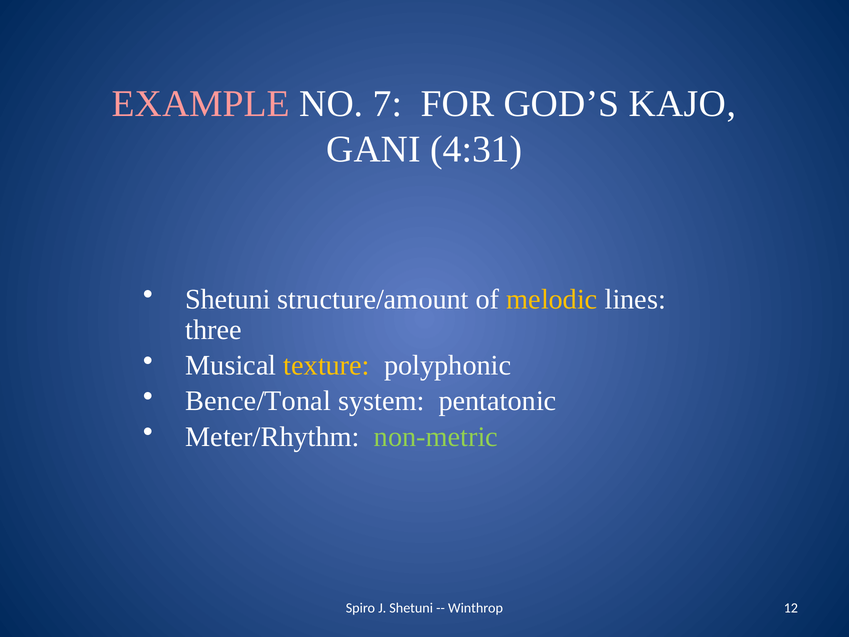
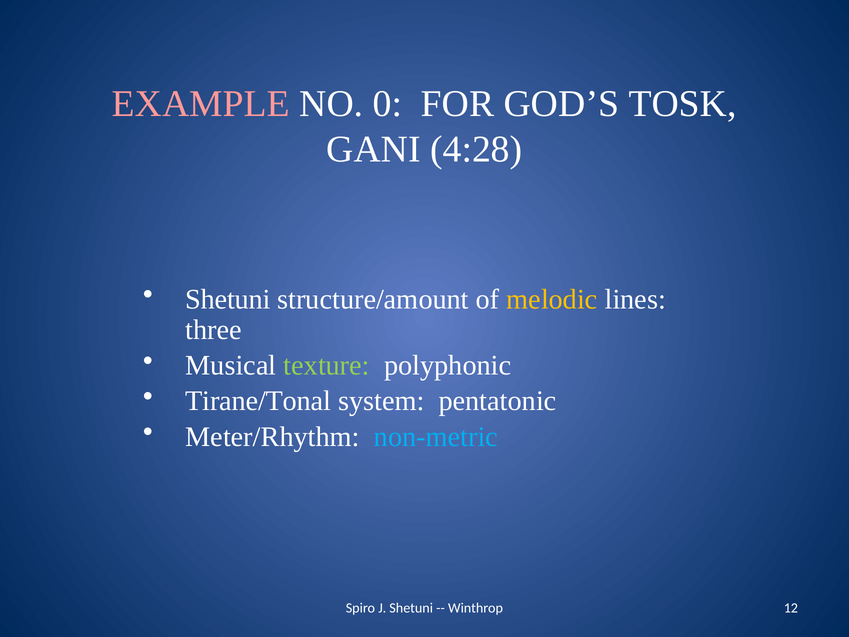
7: 7 -> 0 (387, 104)
KAJO: KAJO -> TOSK (682, 104)
4:31: 4:31 -> 4:28 (476, 149)
texture colour: yellow -> light green (327, 365)
Bence/Tonal: Bence/Tonal -> Tirane/Tonal (258, 401)
non-metric colour: light green -> light blue (436, 437)
